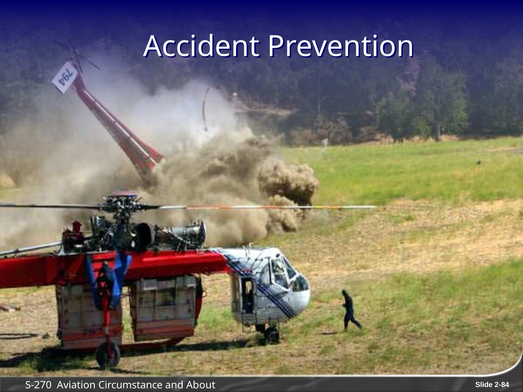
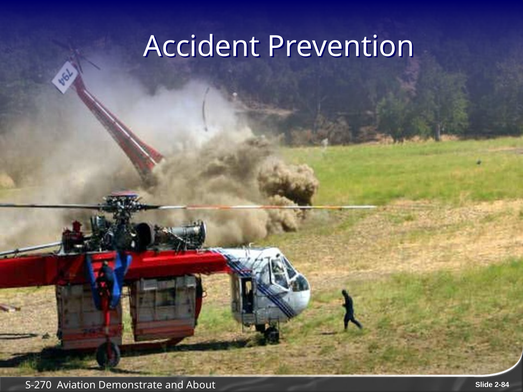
Circumstance: Circumstance -> Demonstrate (130, 386)
